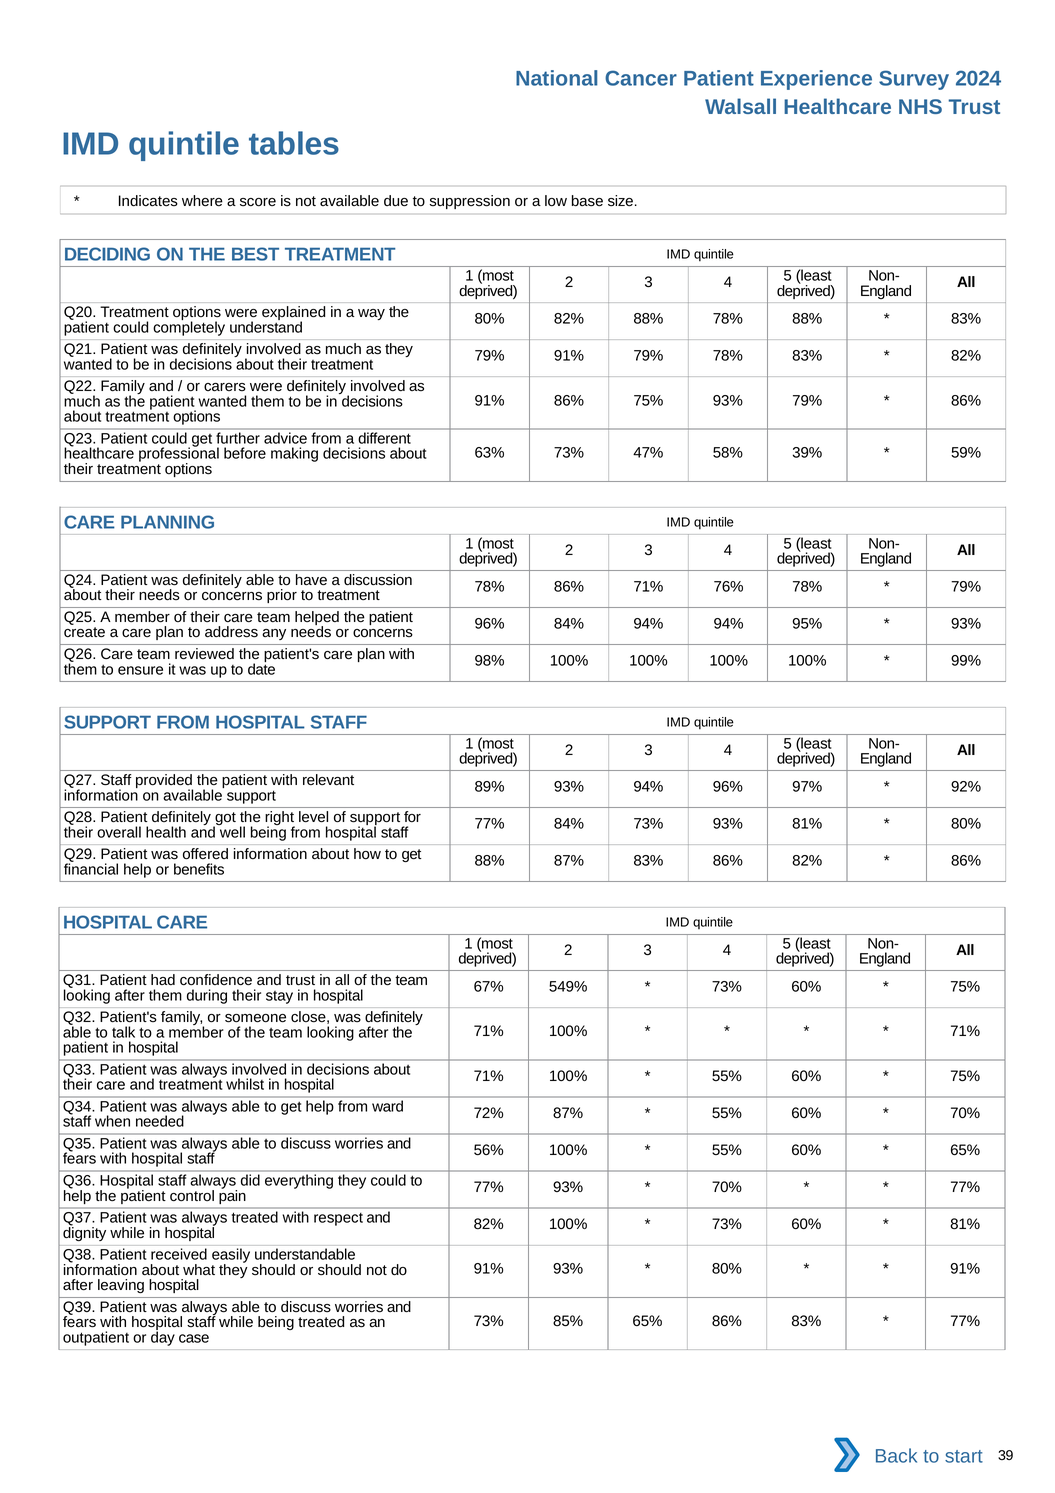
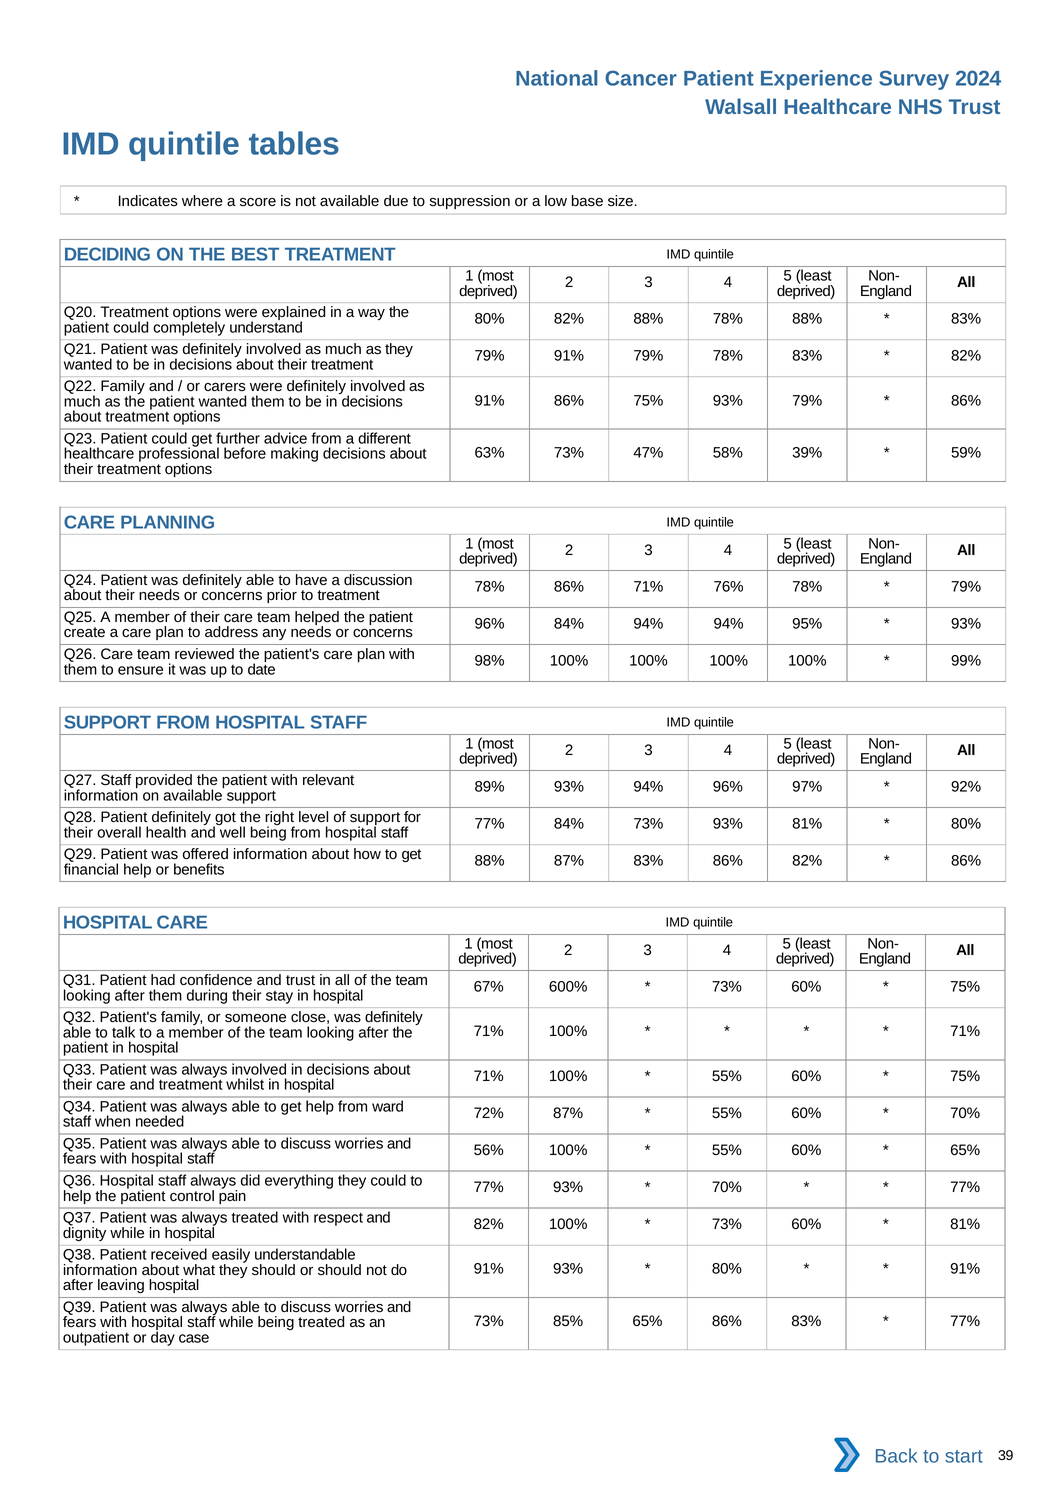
549%: 549% -> 600% (568, 987)
